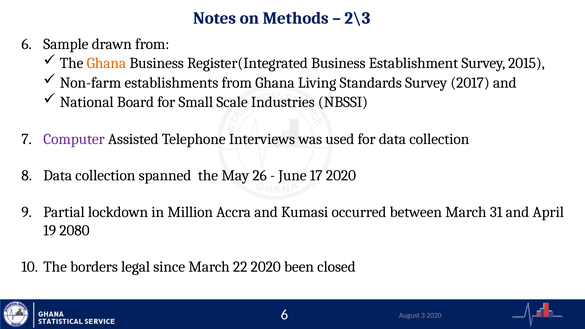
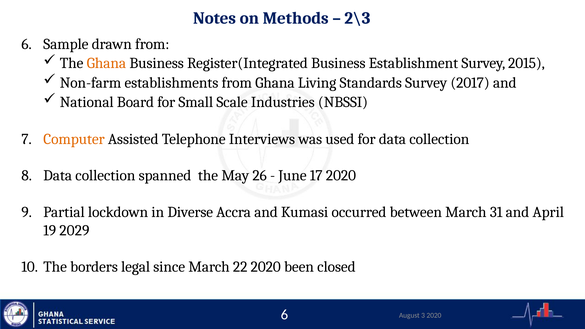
Computer colour: purple -> orange (74, 139)
Million: Million -> Diverse (190, 212)
2080: 2080 -> 2029 (74, 230)
